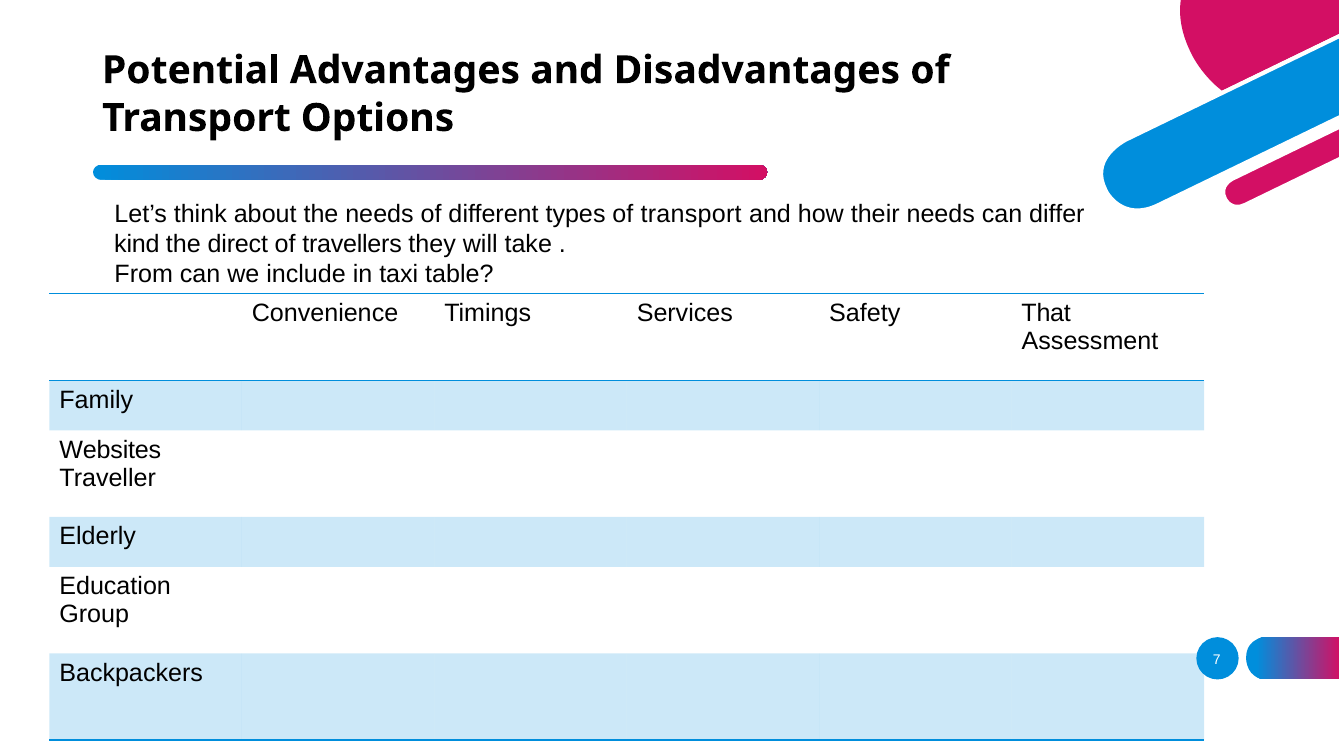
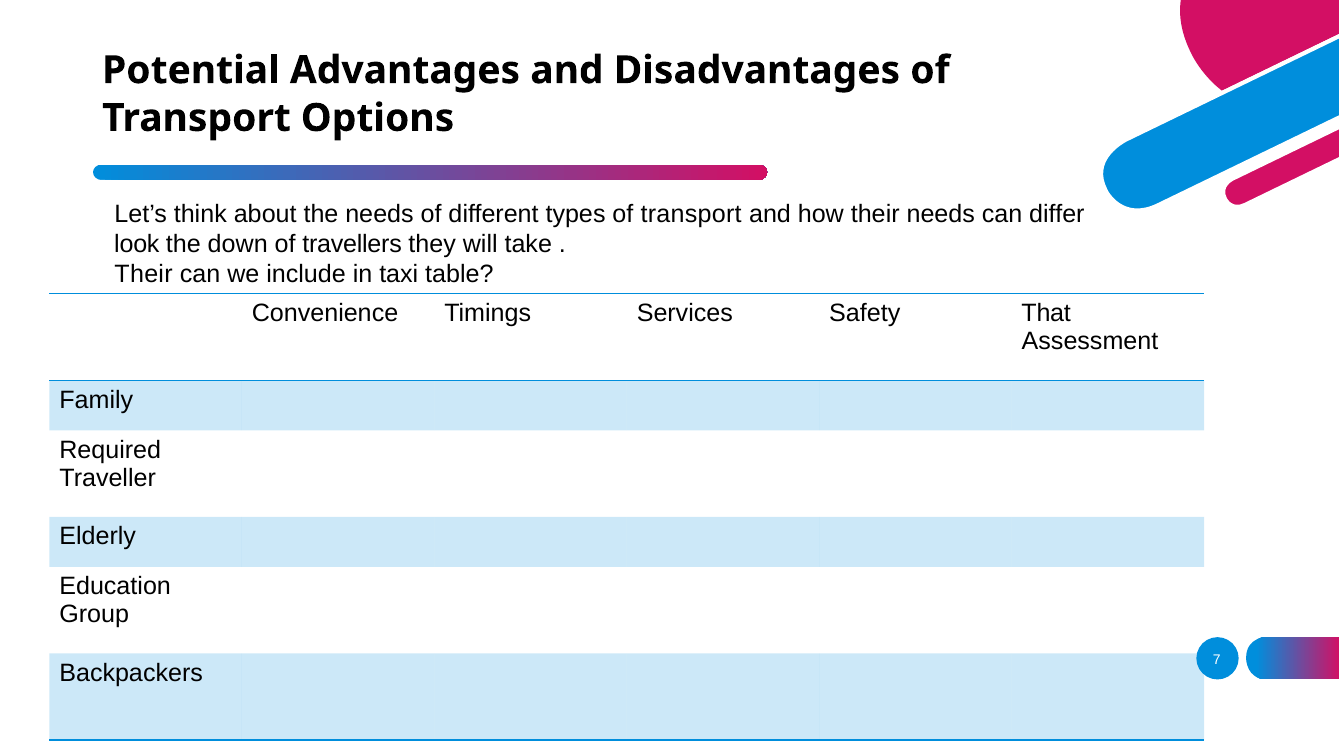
kind: kind -> look (137, 244)
direct: direct -> down (238, 244)
From: From -> Their (144, 274)
Websites: Websites -> Required (110, 450)
